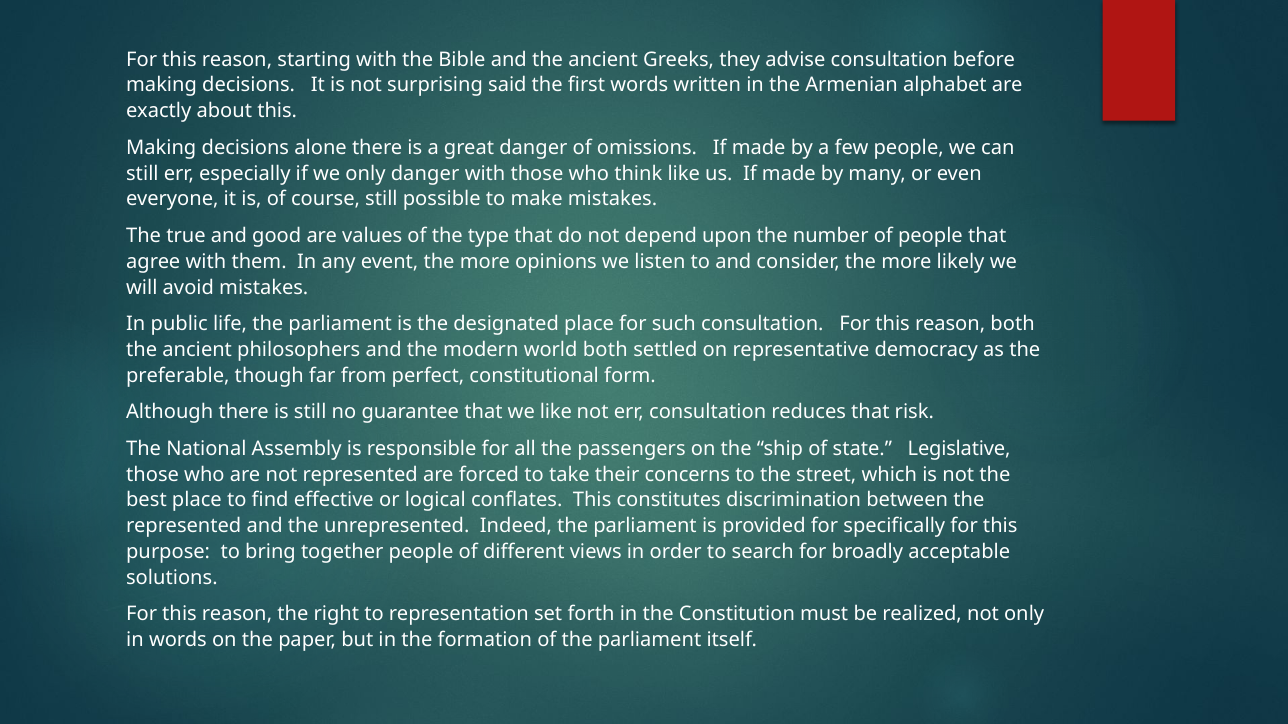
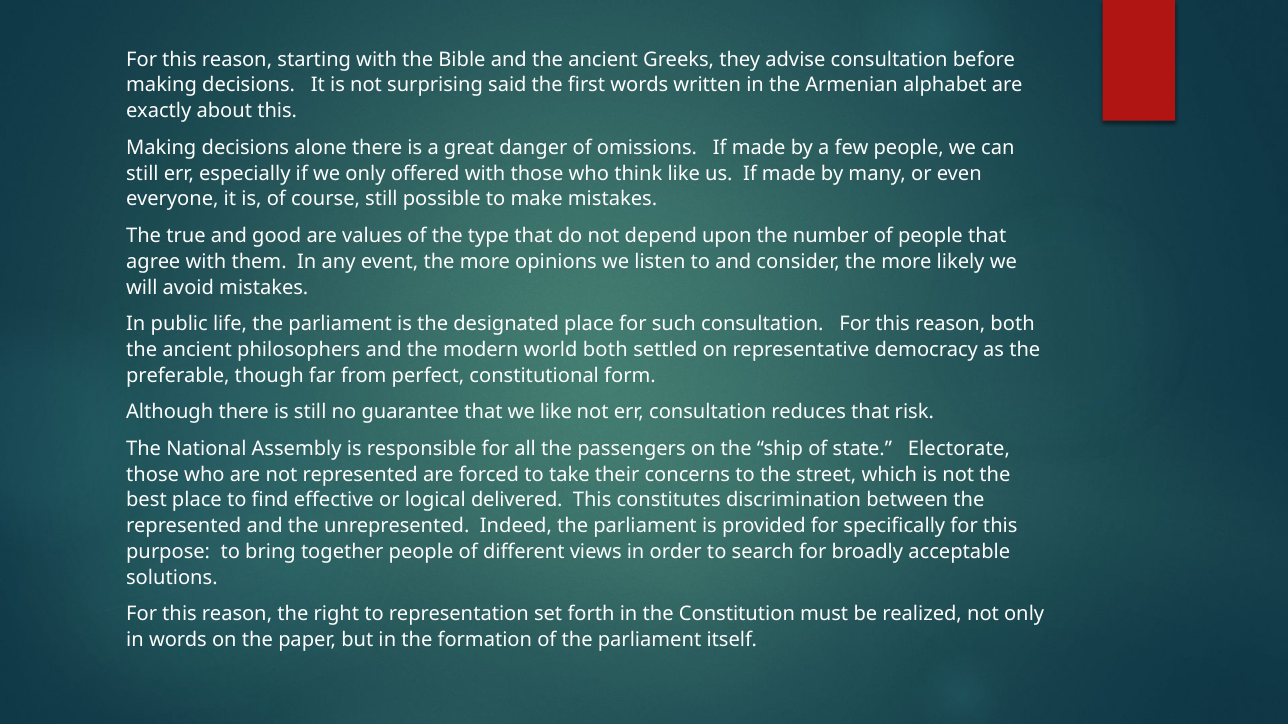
only danger: danger -> offered (425, 174)
Legislative: Legislative -> Electorate (959, 449)
conflates: conflates -> delivered (517, 501)
